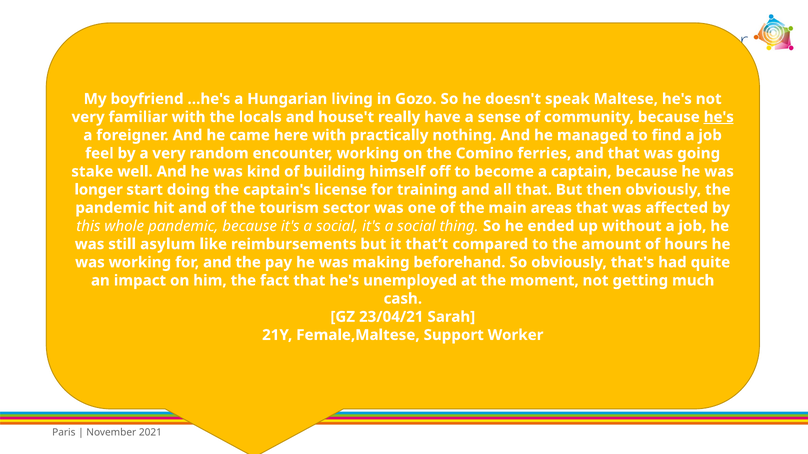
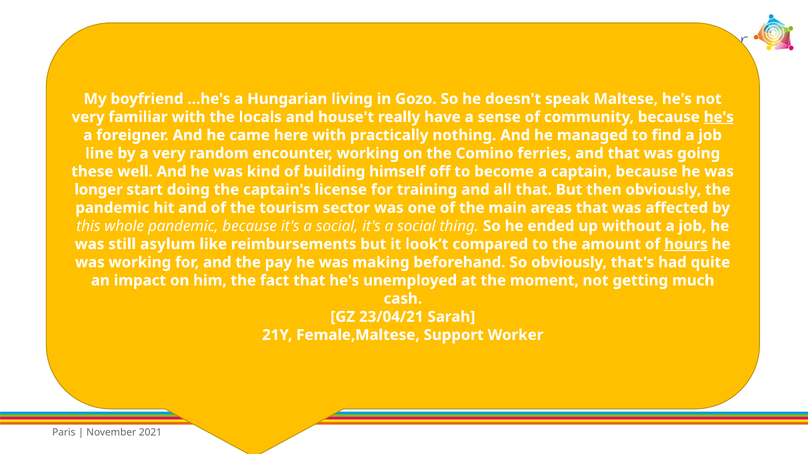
feel: feel -> line (99, 154)
stake: stake -> these (92, 172)
that’t: that’t -> look’t (427, 244)
hours underline: none -> present (686, 244)
